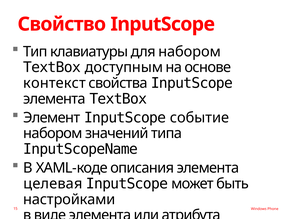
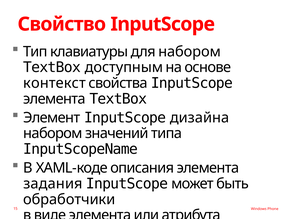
событие: событие -> дизайна (199, 117)
целевая: целевая -> задания (53, 183)
настройками: настройками -> обработчики (69, 199)
